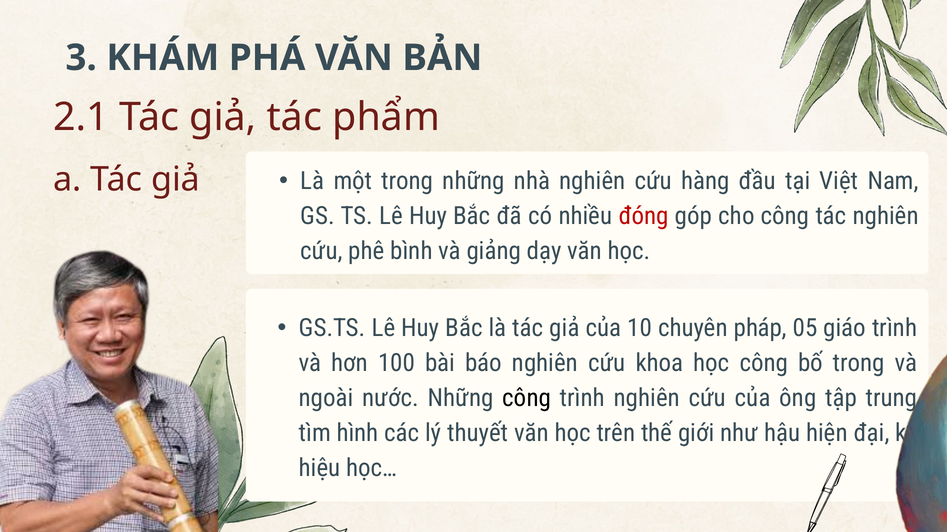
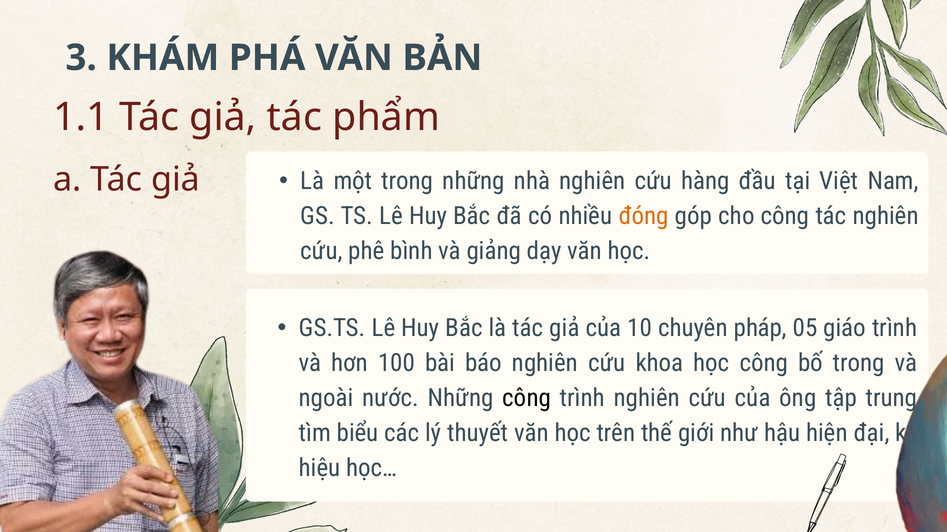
2.1: 2.1 -> 1.1 (81, 118)
đóng colour: red -> orange (644, 216)
hình: hình -> biểu (358, 434)
